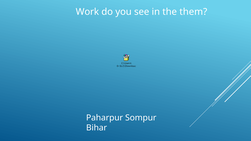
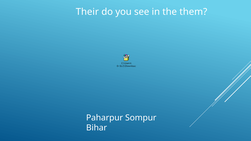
Work: Work -> Their (87, 12)
